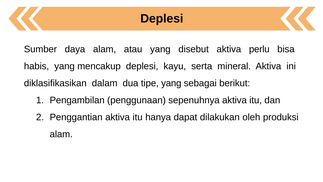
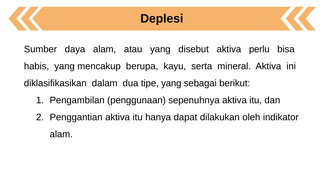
mencakup deplesi: deplesi -> berupa (142, 66)
produksi: produksi -> indikator (281, 117)
